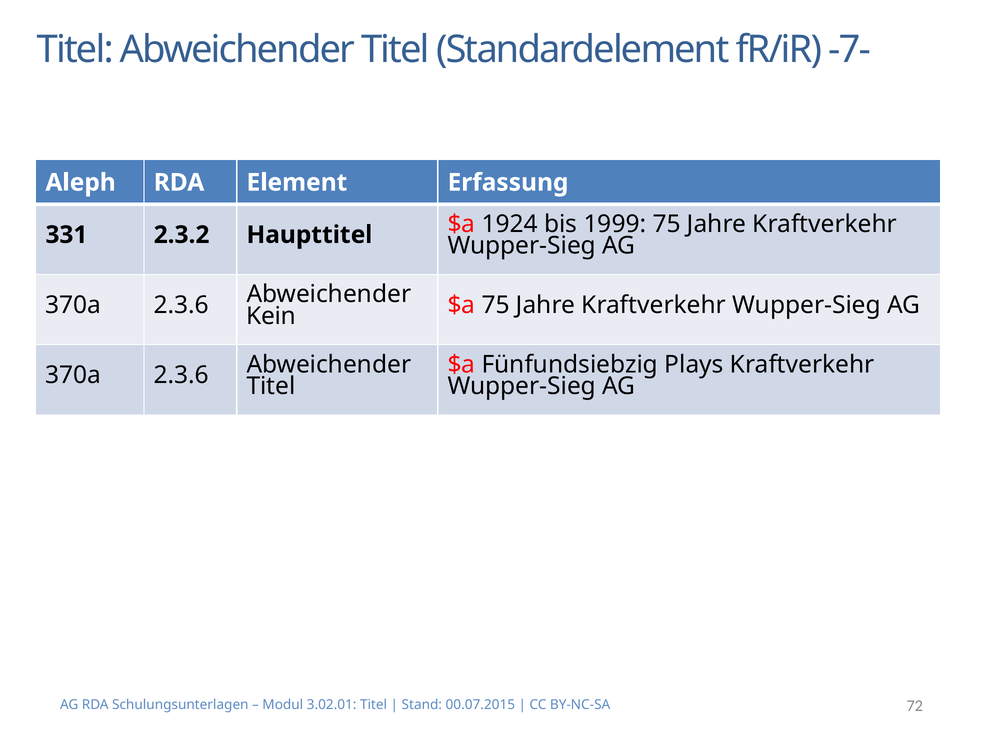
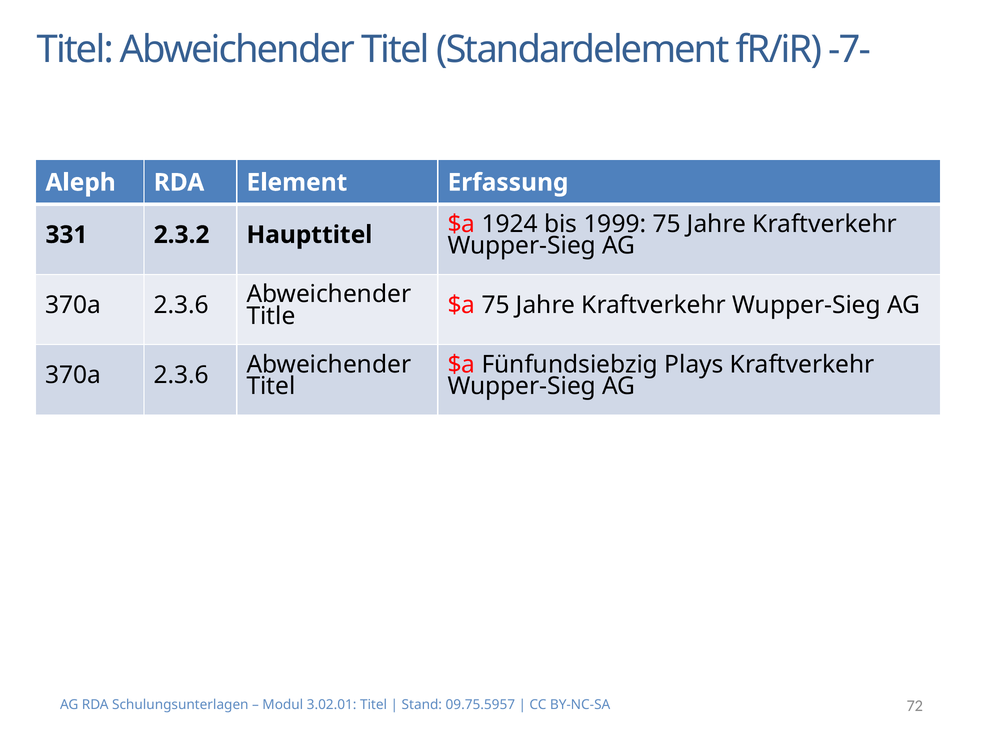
Kein: Kein -> Title (271, 316)
00.07.2015: 00.07.2015 -> 09.75.5957 (480, 704)
